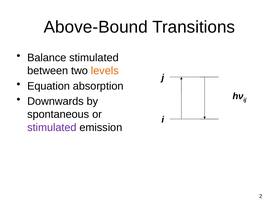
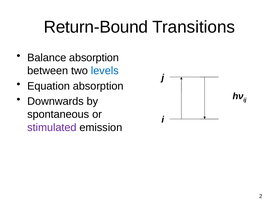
Above-Bound: Above-Bound -> Return-Bound (96, 27)
Balance stimulated: stimulated -> absorption (94, 57)
levels colour: orange -> blue (105, 71)
